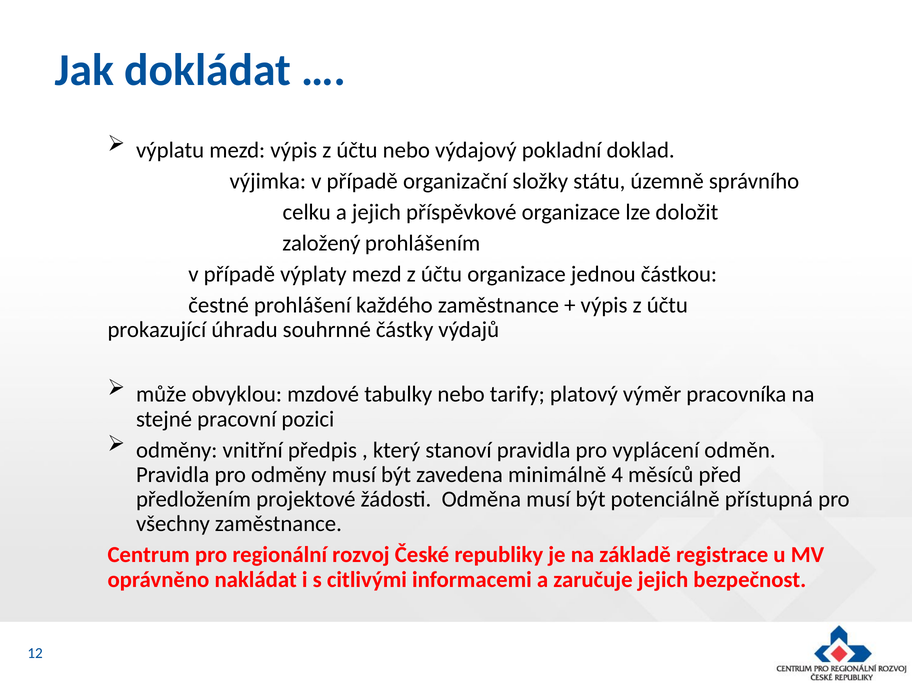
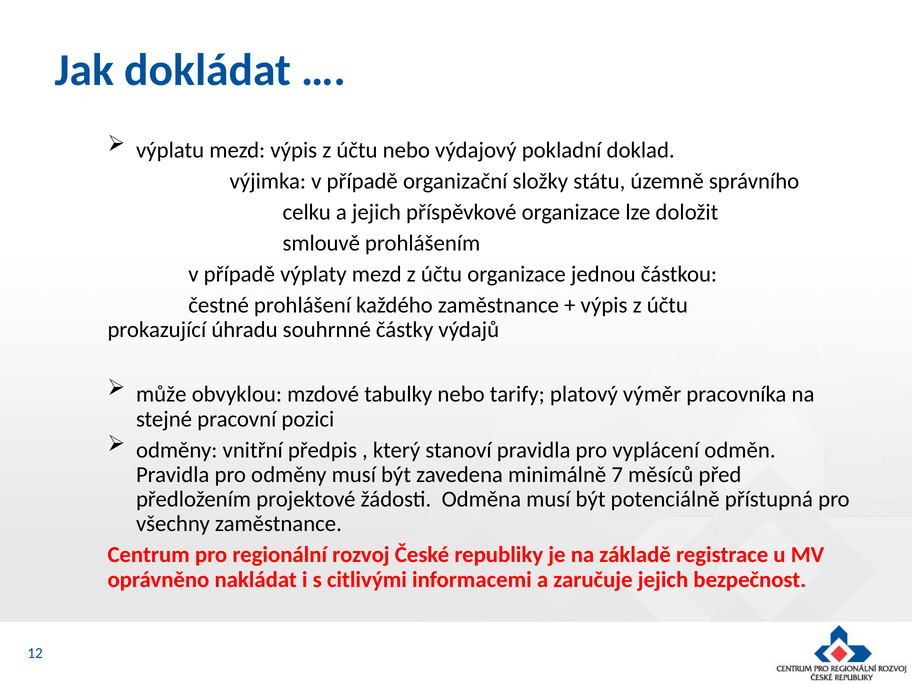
založený: založený -> smlouvě (321, 243)
4: 4 -> 7 (617, 475)
